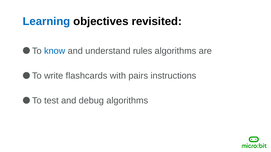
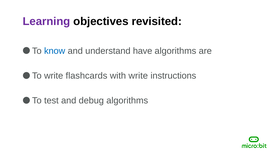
Learning colour: blue -> purple (46, 22)
rules: rules -> have (143, 51)
with pairs: pairs -> write (138, 76)
